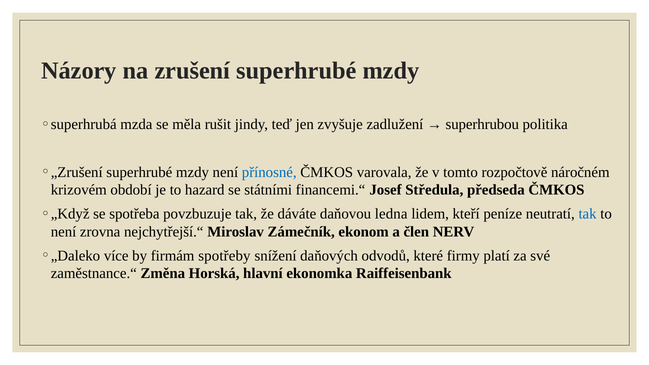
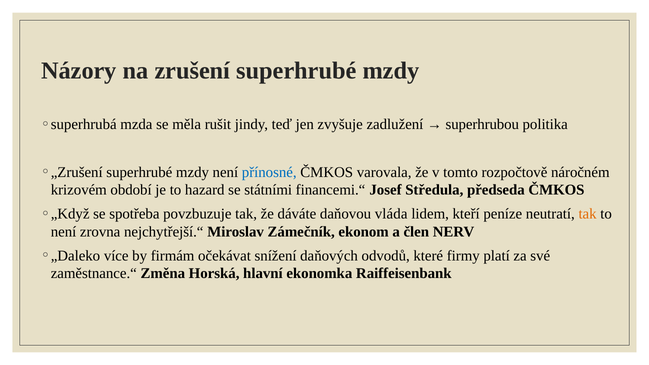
ledna: ledna -> vláda (391, 214)
tak colour: blue -> orange (588, 214)
spotřeby: spotřeby -> očekávat (224, 256)
